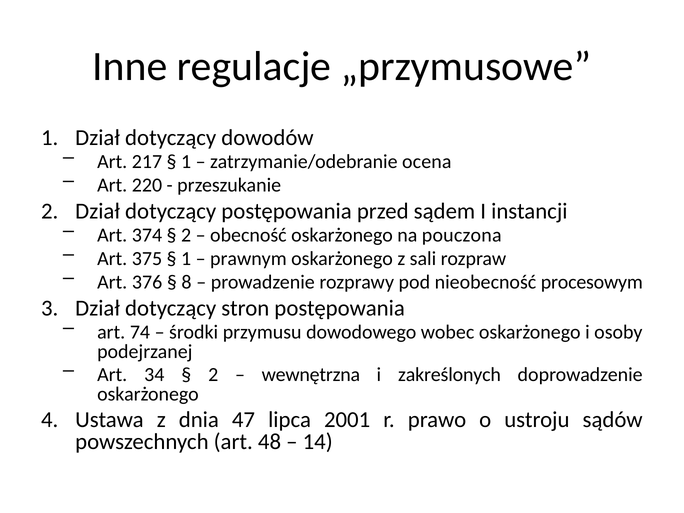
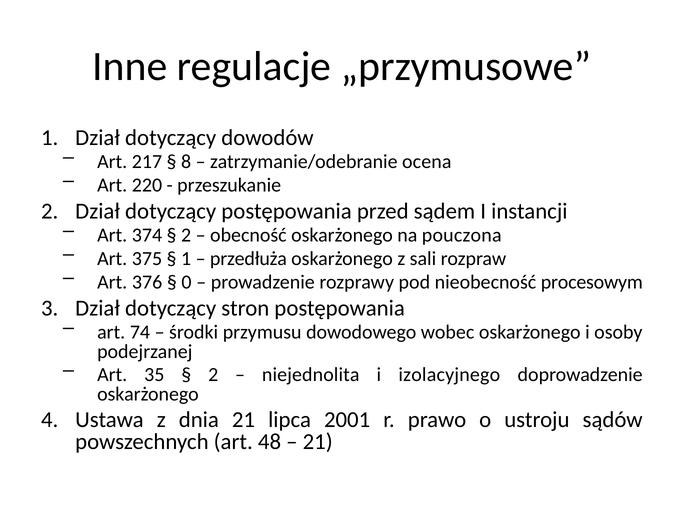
1: 1 -> 8 (186, 162)
prawnym: prawnym -> przedłuża (248, 259)
8: 8 -> 0 (186, 282)
34: 34 -> 35 (154, 375)
wewnętrzna: wewnętrzna -> niejednolita (311, 375)
zakreślonych: zakreślonych -> izolacyjnego (449, 375)
dnia 47: 47 -> 21 (243, 420)
14: 14 -> 21 (318, 442)
